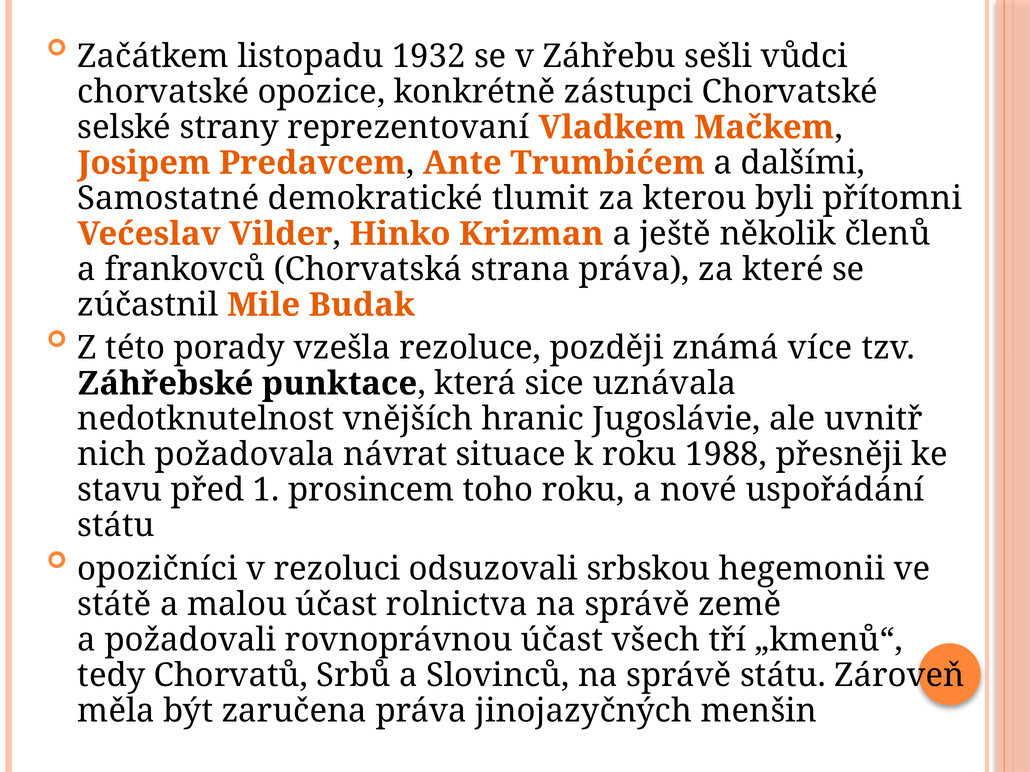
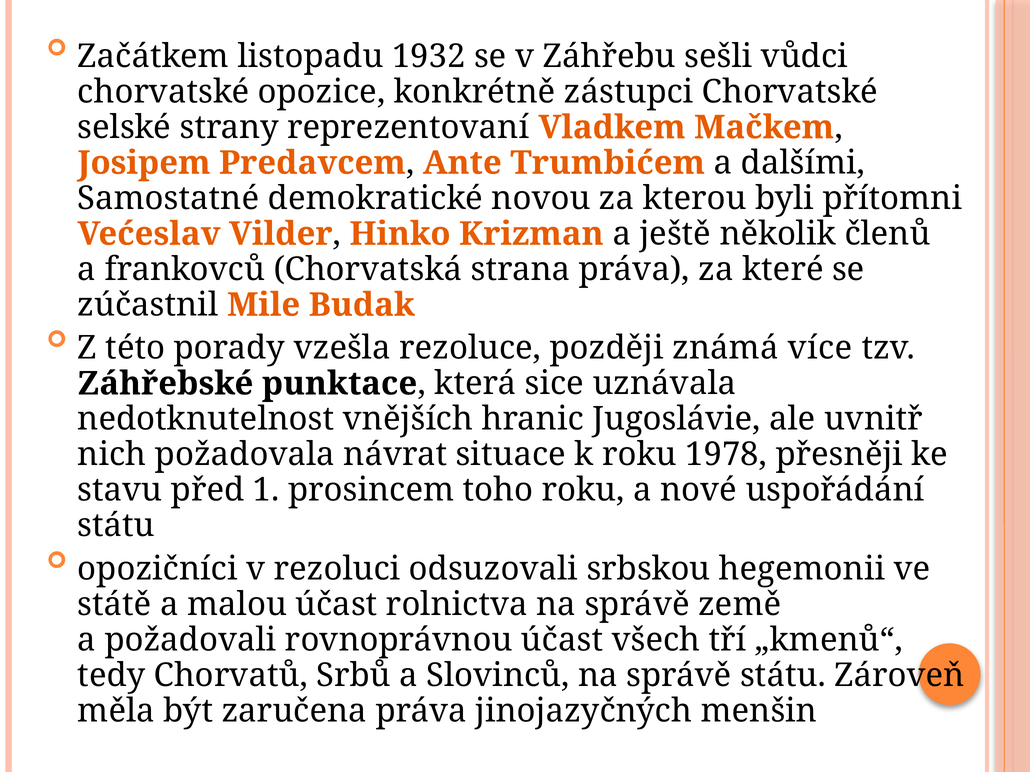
tlumit: tlumit -> novou (541, 199)
1988: 1988 -> 1978 (726, 455)
